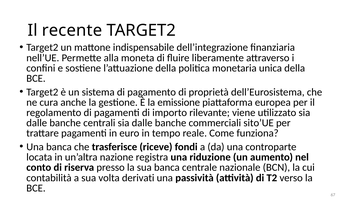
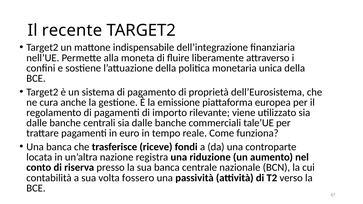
sito’UE: sito’UE -> tale’UE (259, 123)
derivati: derivati -> fossero (138, 178)
